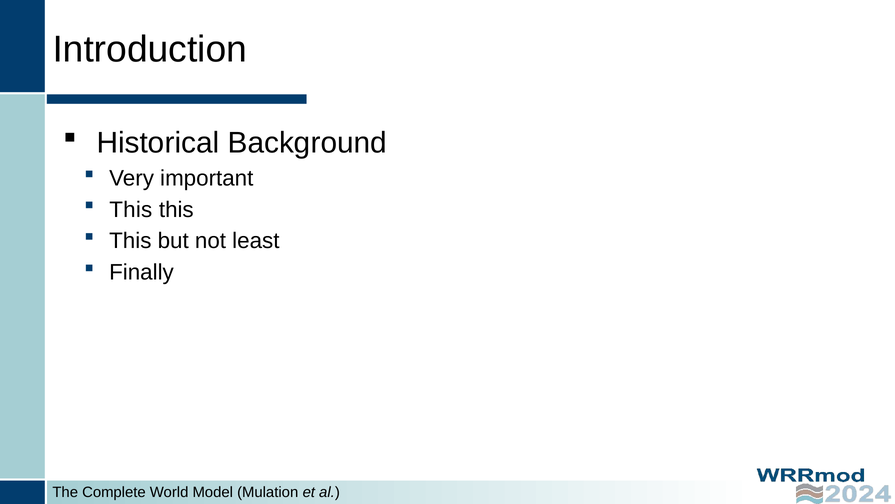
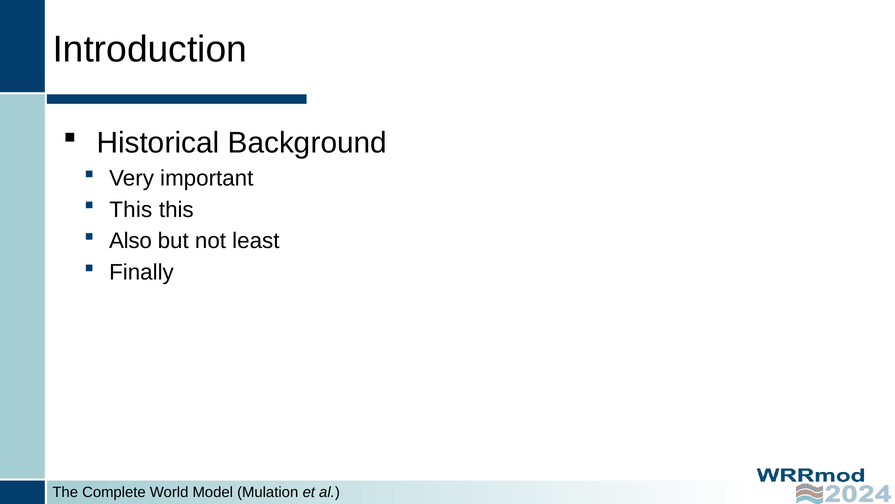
This: This -> Also (130, 241)
